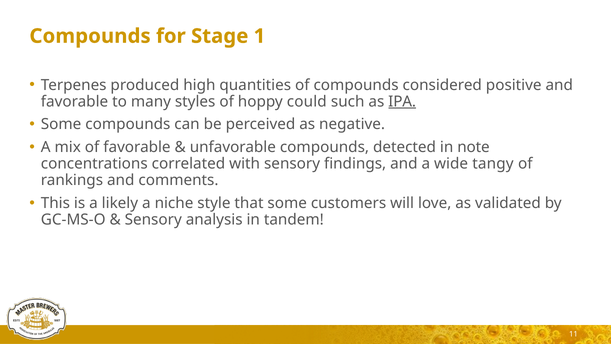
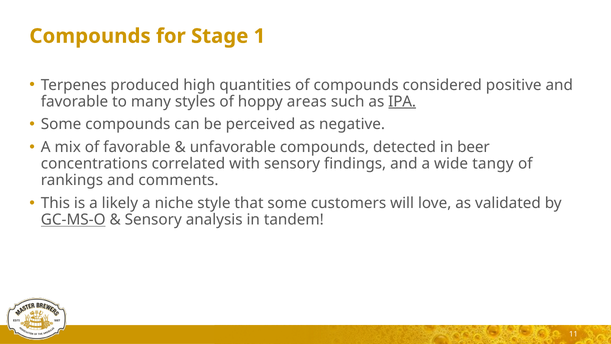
could: could -> areas (307, 101)
note: note -> beer (473, 147)
GC-MS-O underline: none -> present (73, 219)
